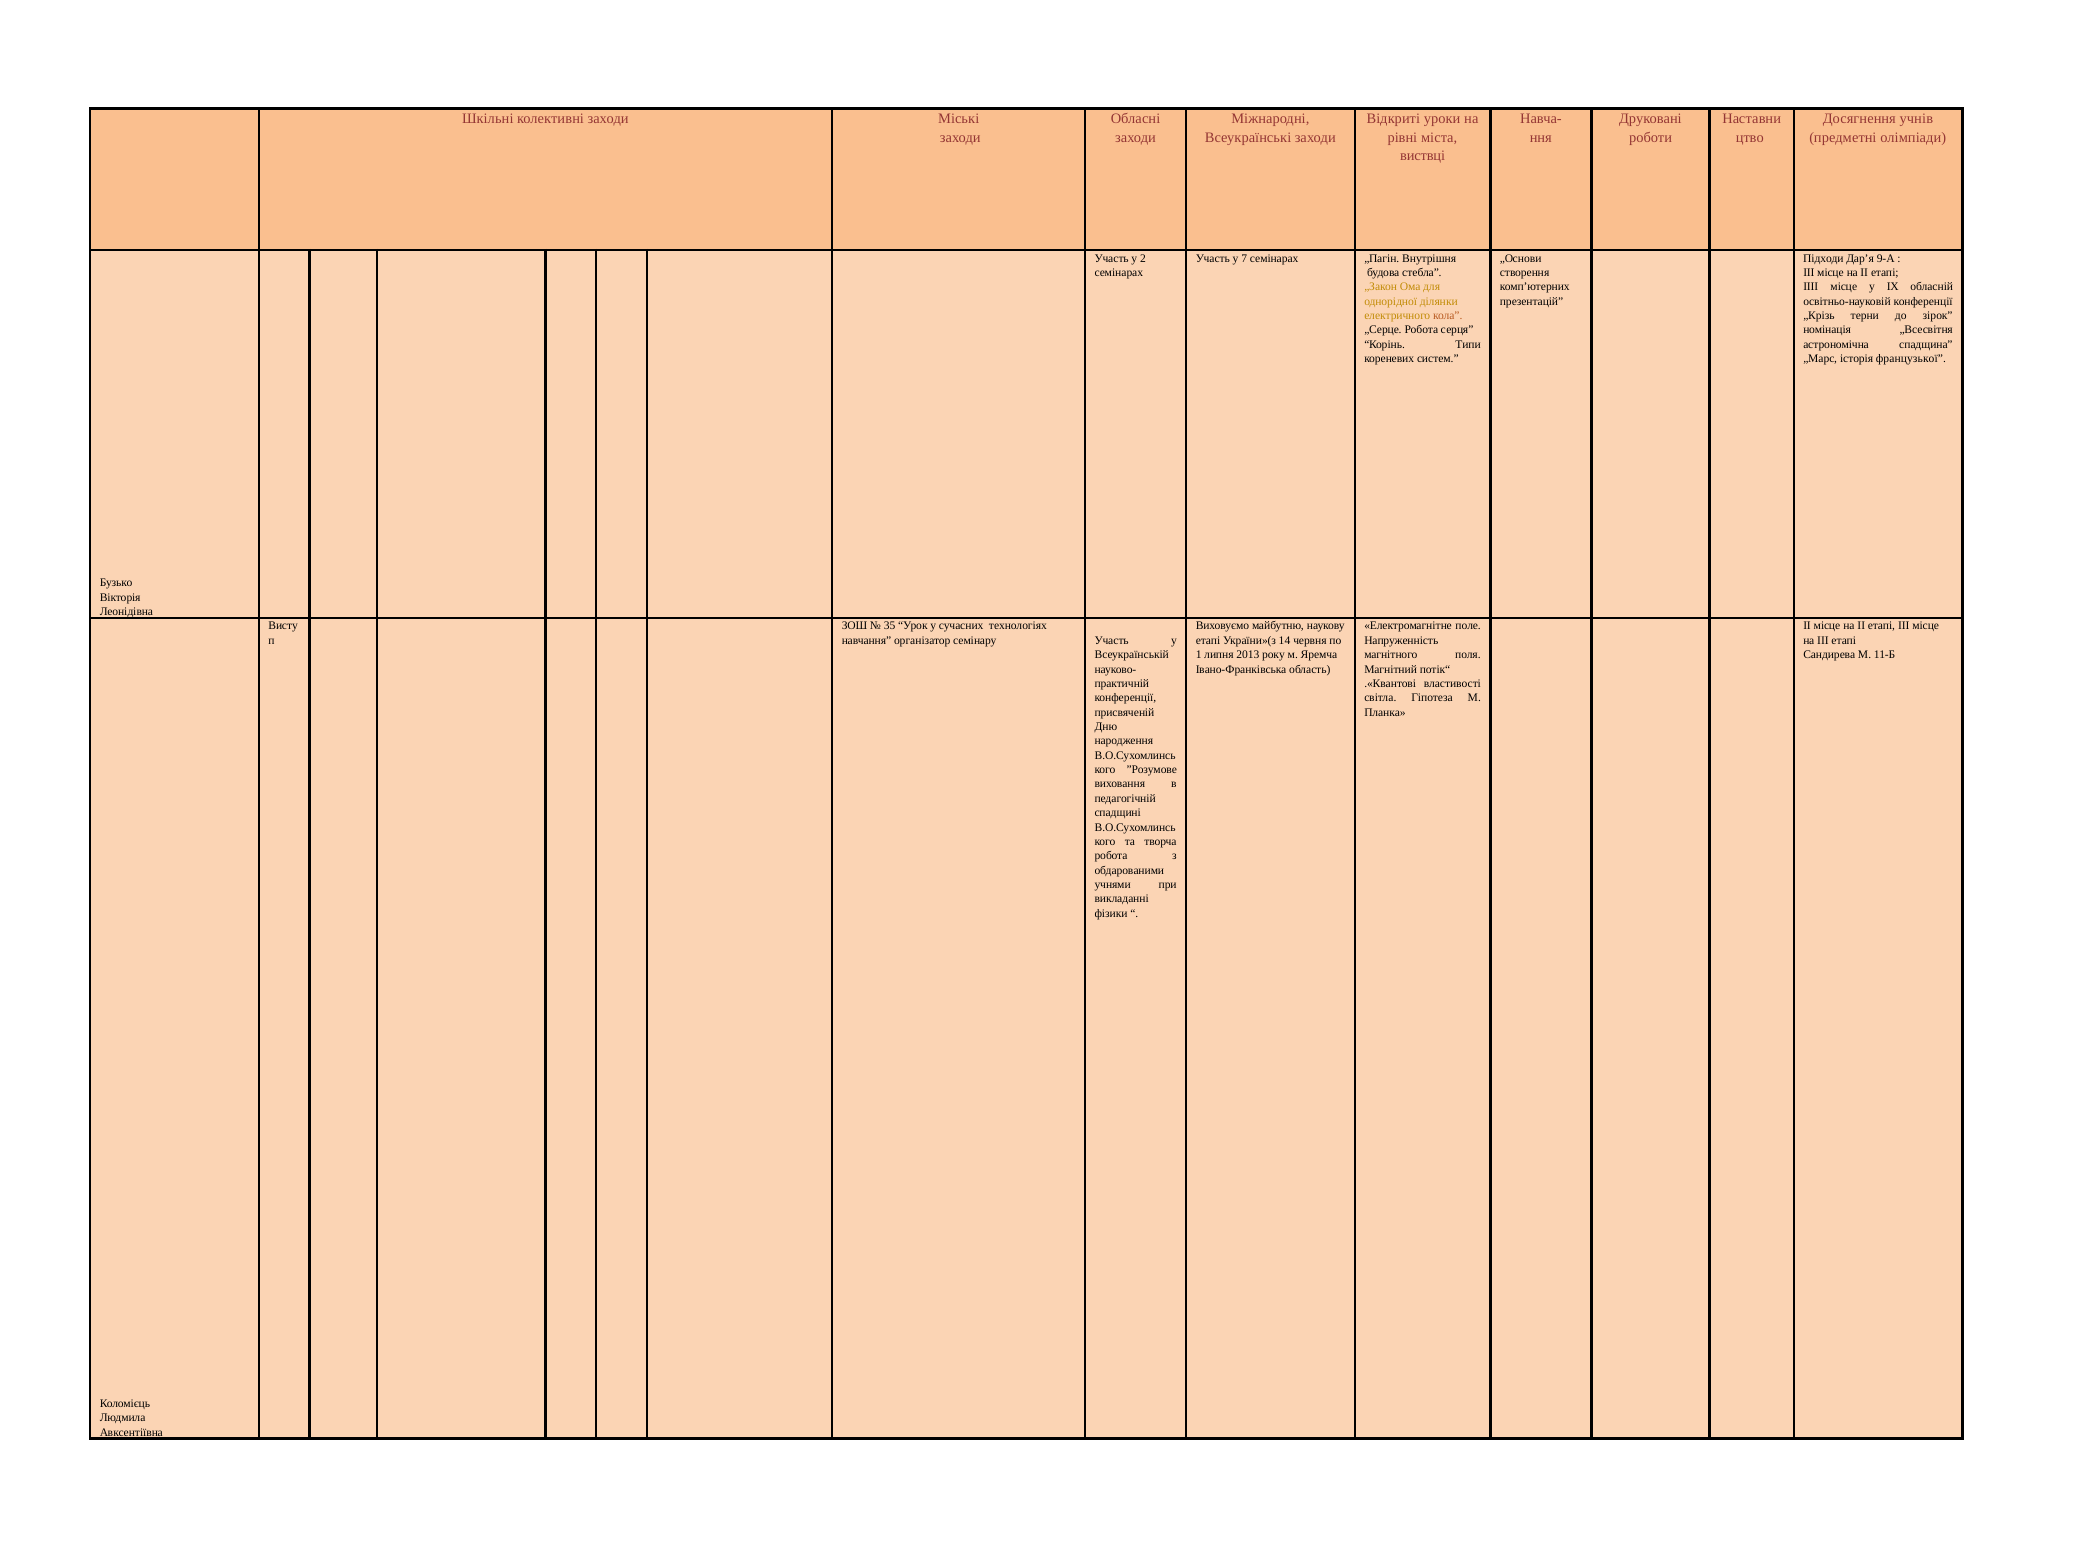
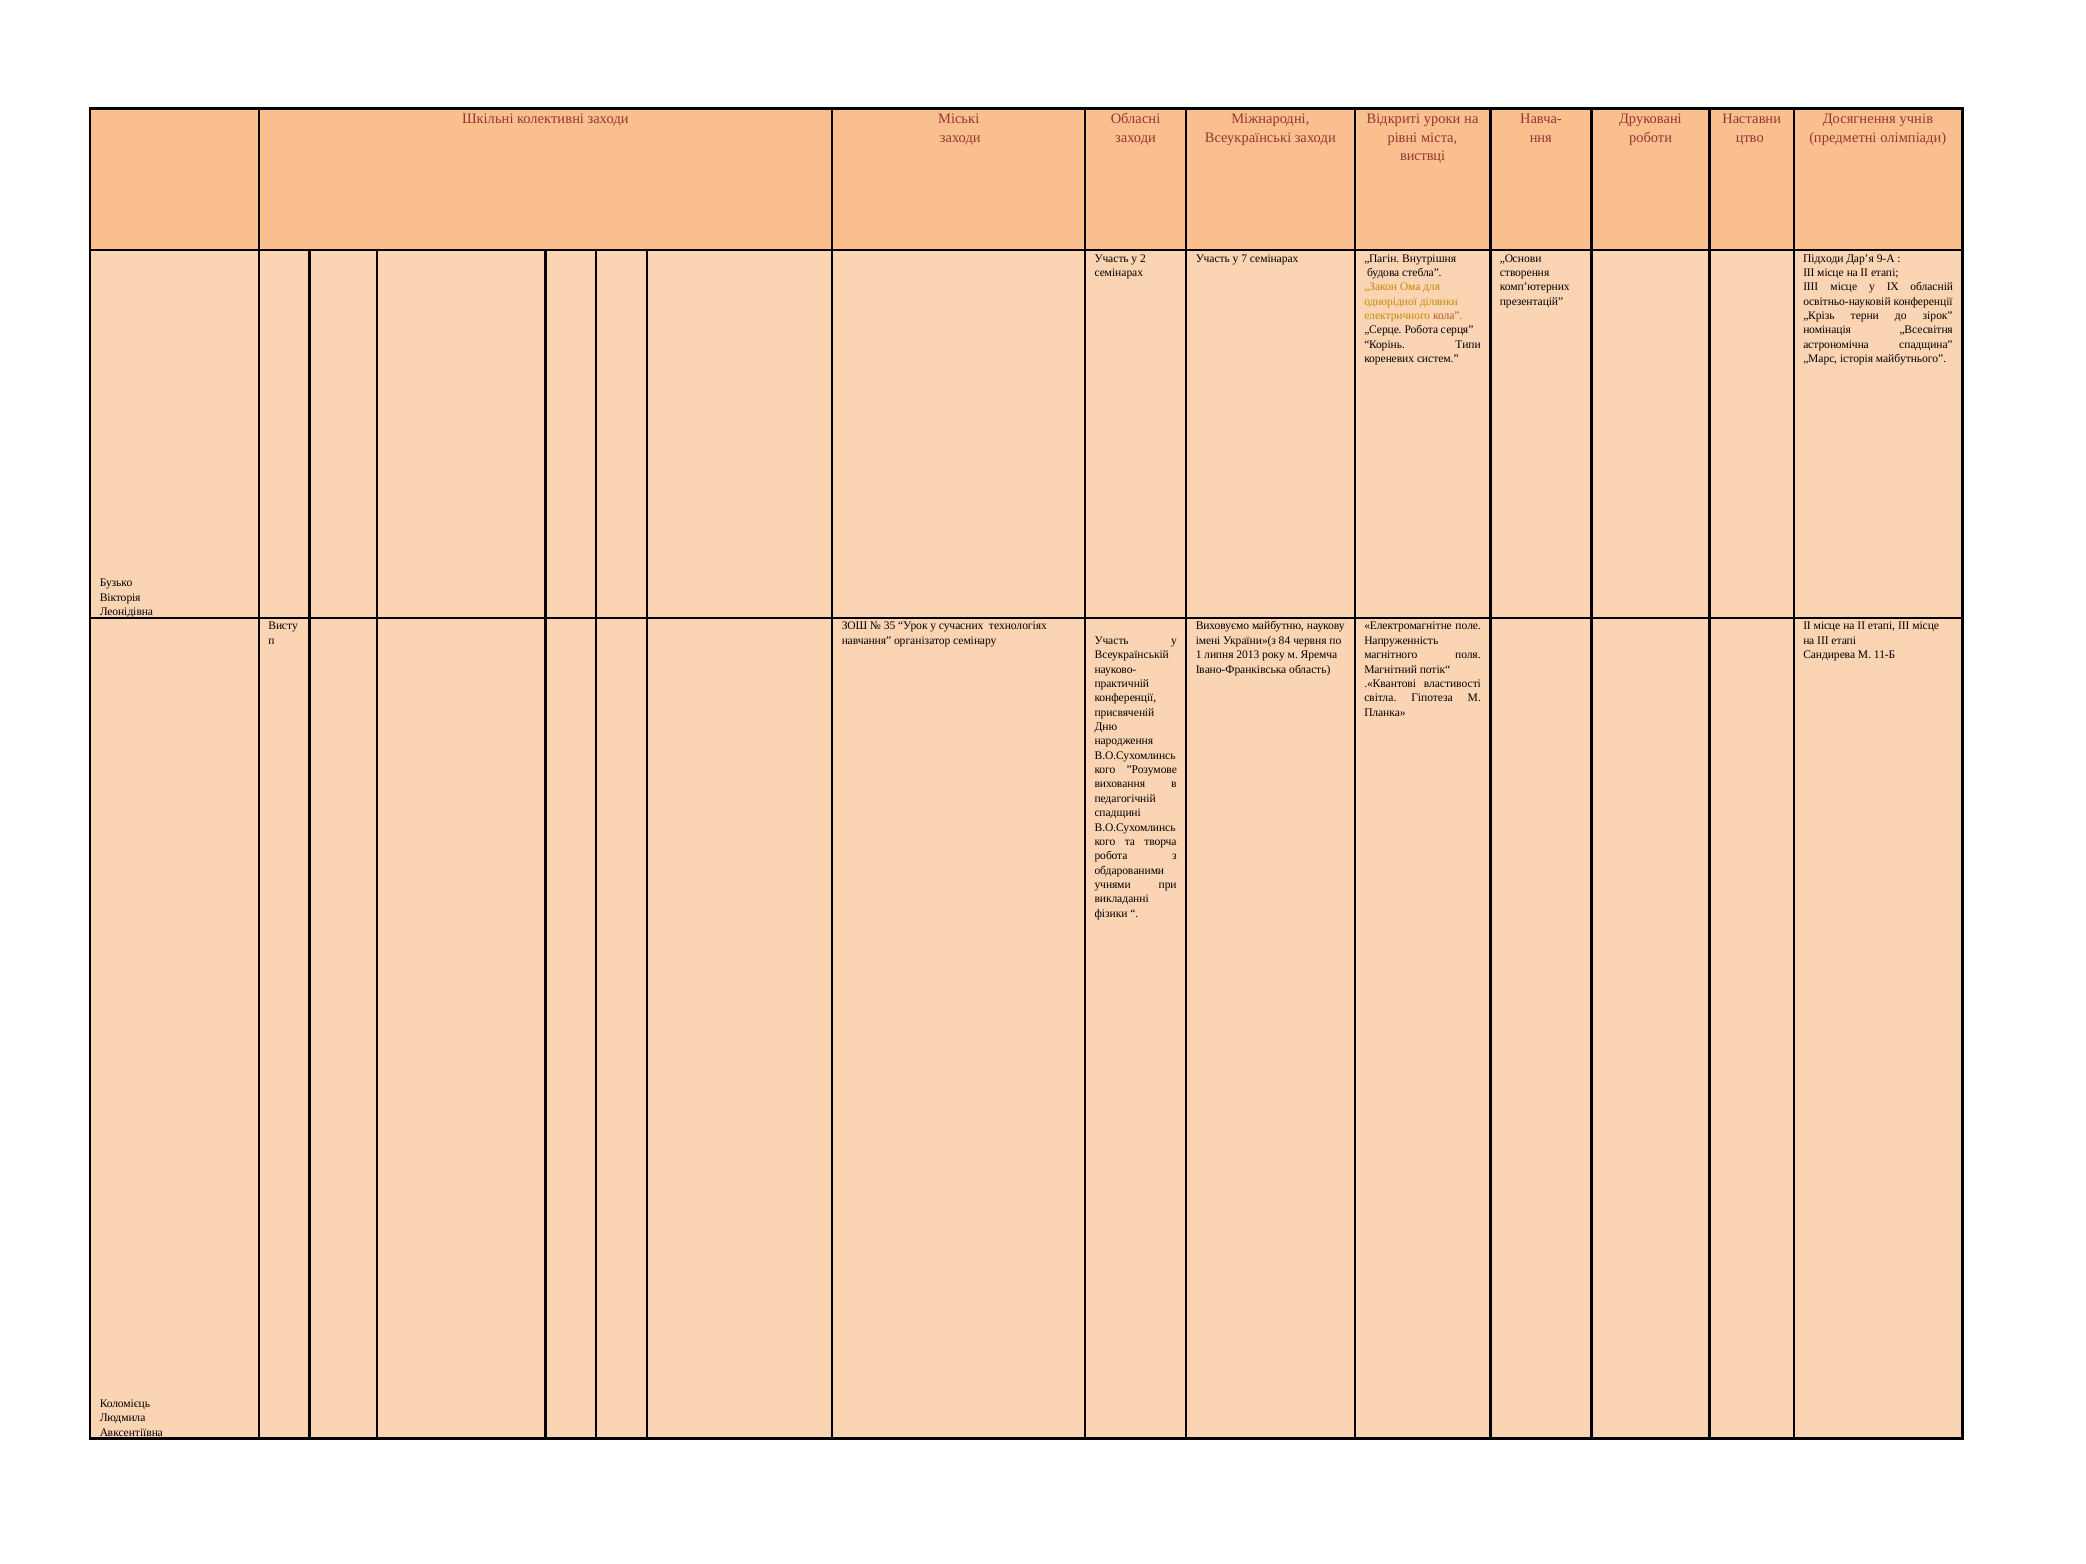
французької: французької -> майбутнього (1911, 359)
етапі: етапі -> імені (1208, 641)
14: 14 -> 84 (1285, 641)
